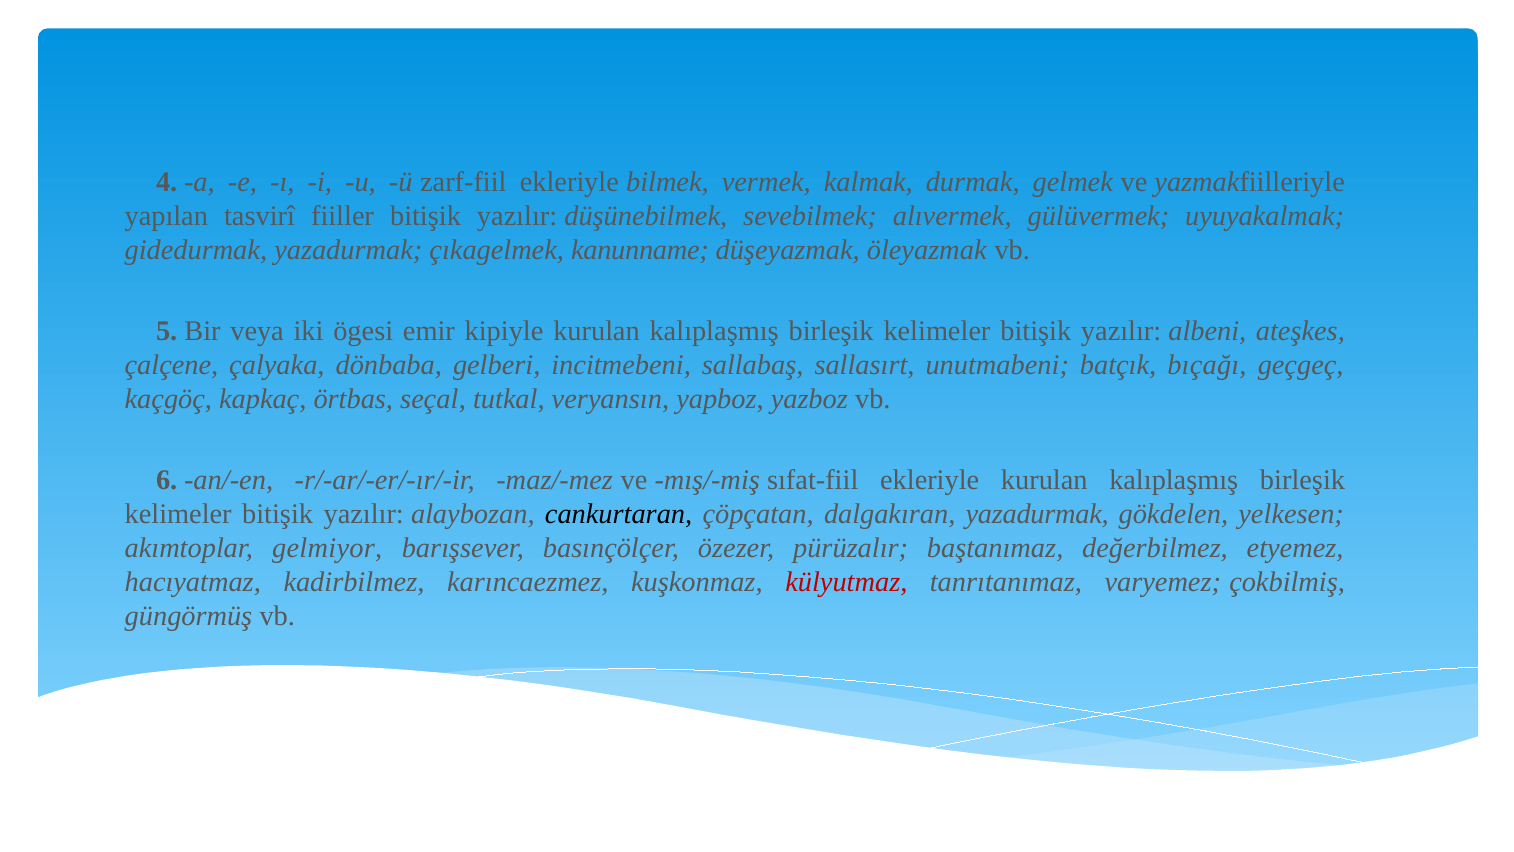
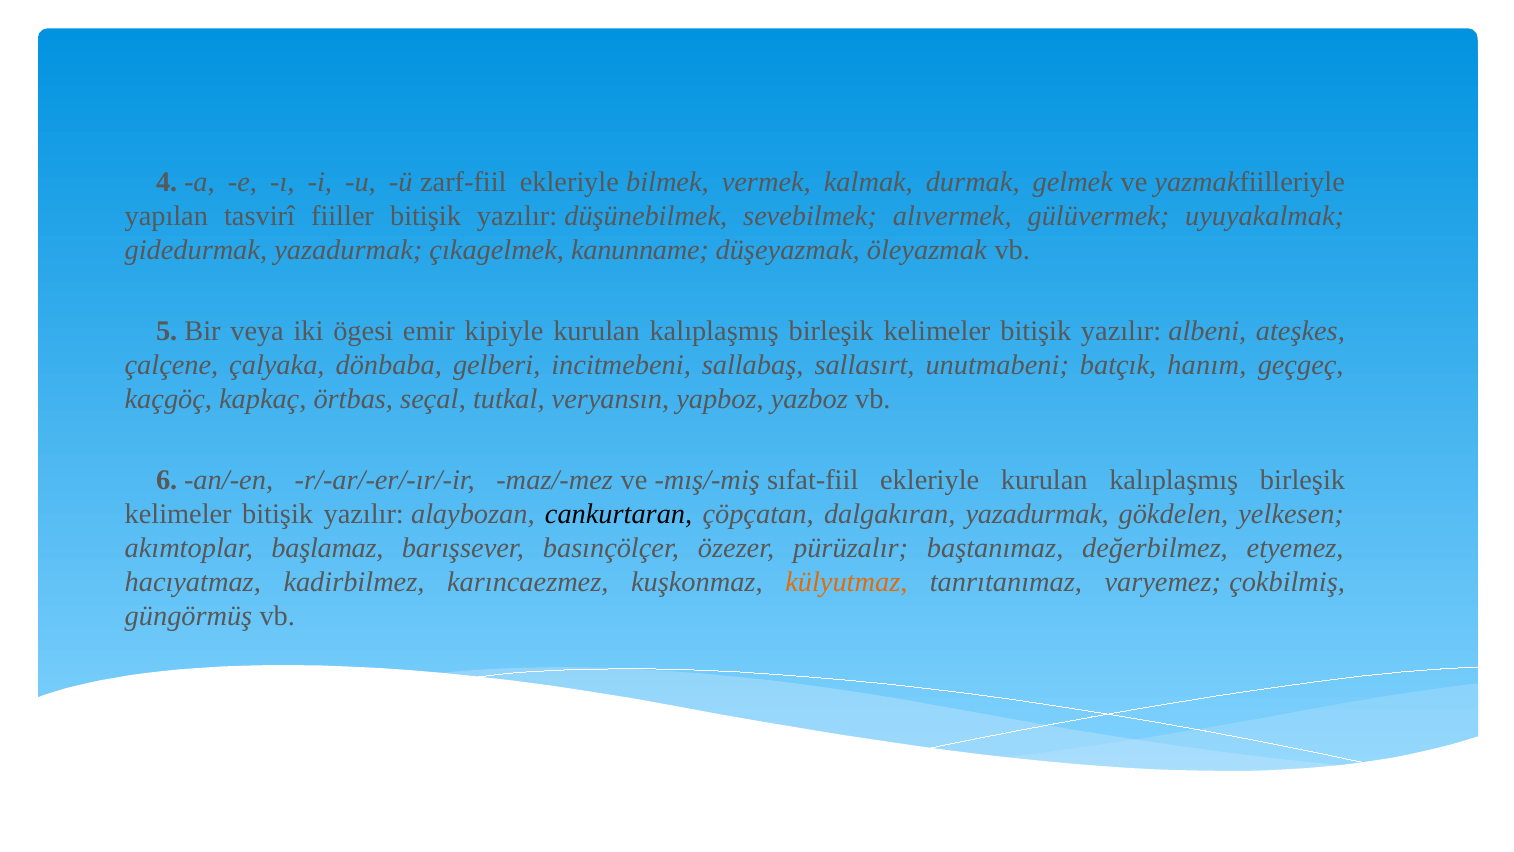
bıçağı: bıçağı -> hanım (1207, 365)
gelmiyor: gelmiyor -> başlamaz (327, 548)
külyutmaz colour: red -> orange (846, 582)
